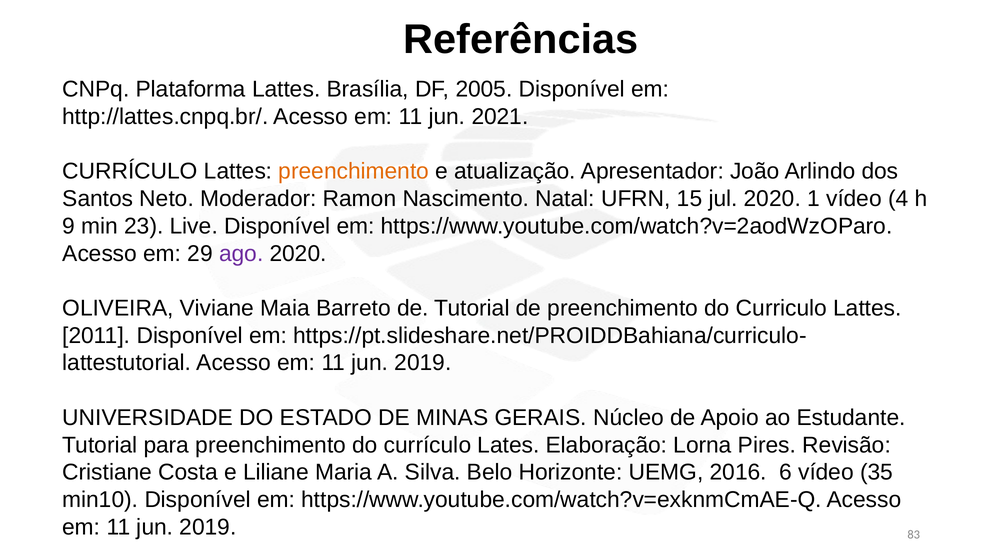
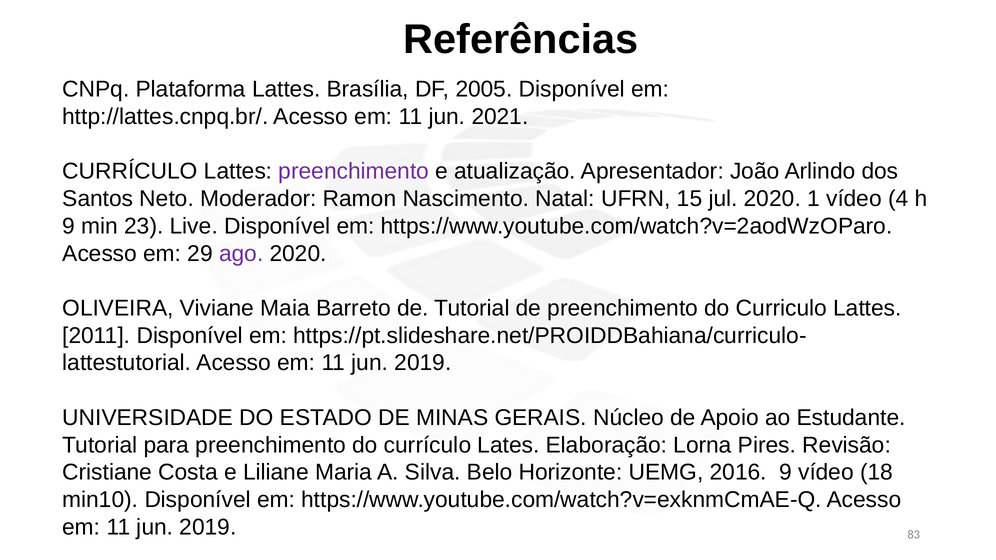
preenchimento colour: orange -> purple (354, 171)
2016 6: 6 -> 9 (786, 473)
35: 35 -> 18 (877, 473)
